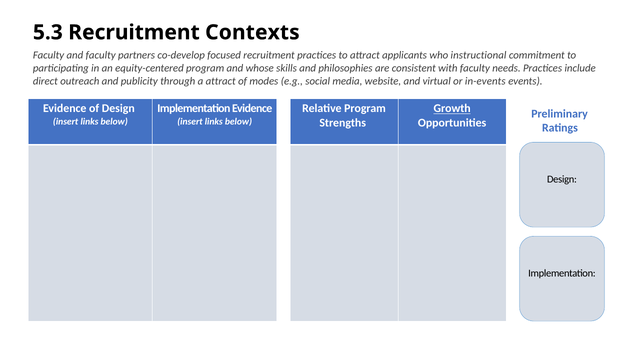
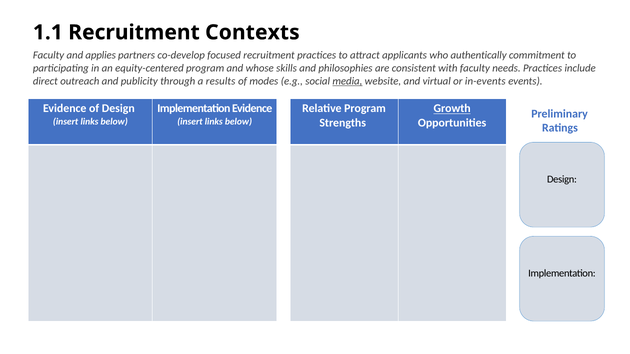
5.3: 5.3 -> 1.1 (48, 32)
and faculty: faculty -> applies (101, 55)
instructional: instructional -> authentically (479, 55)
a attract: attract -> results (221, 81)
media underline: none -> present (347, 81)
